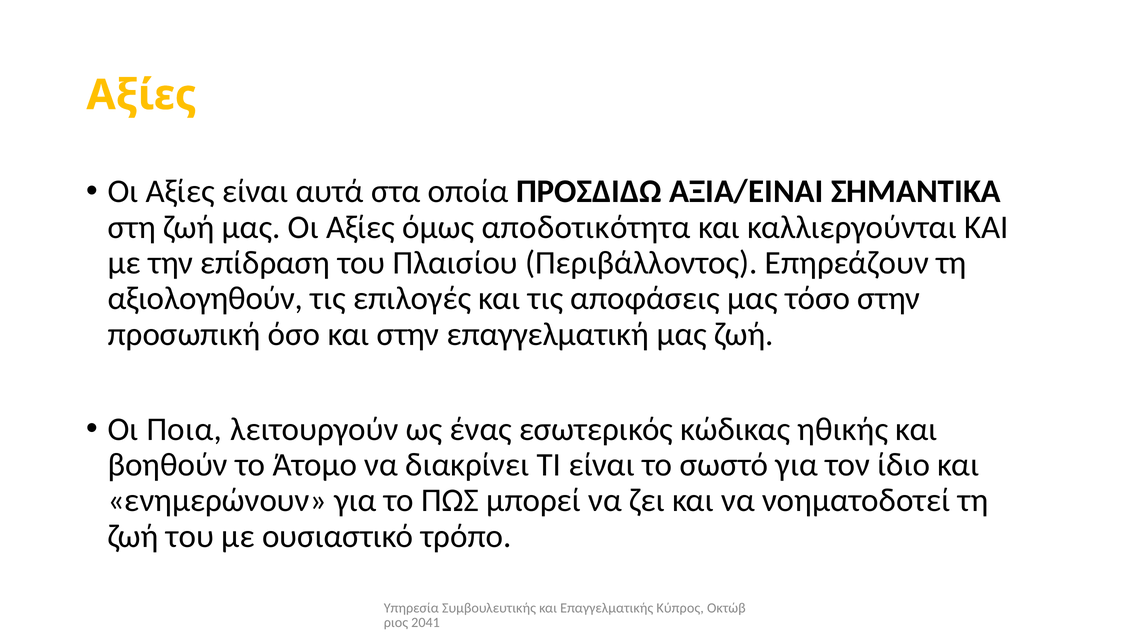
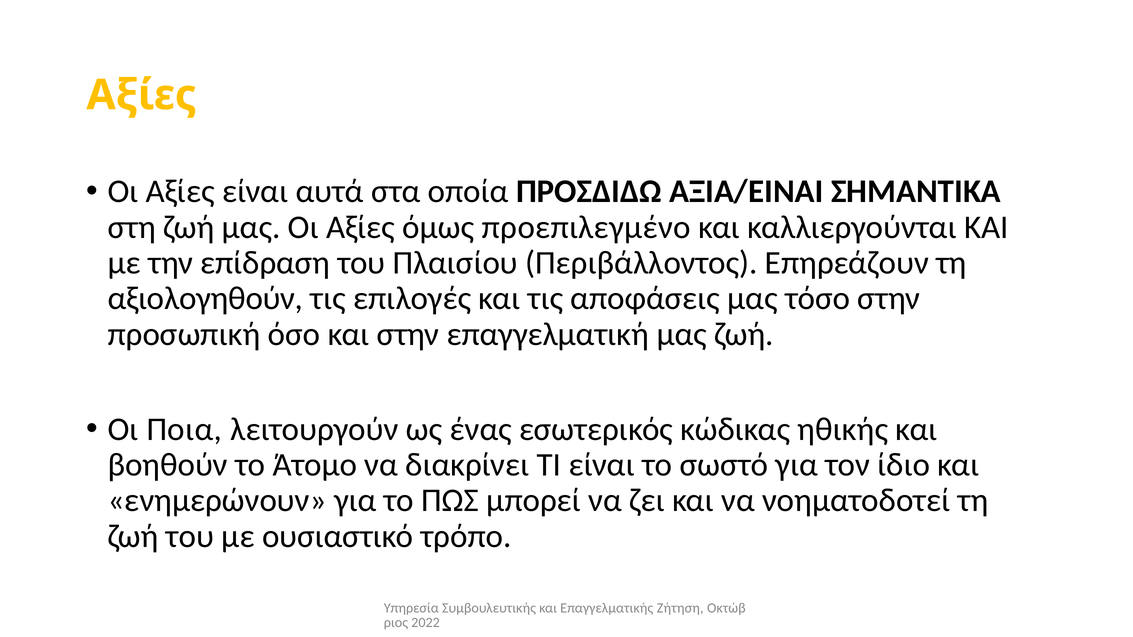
αποδοτικότητα: αποδοτικότητα -> προεπιλεγμένο (586, 227)
Κύπρος: Κύπρος -> Ζήτηση (680, 608)
2041: 2041 -> 2022 (426, 623)
